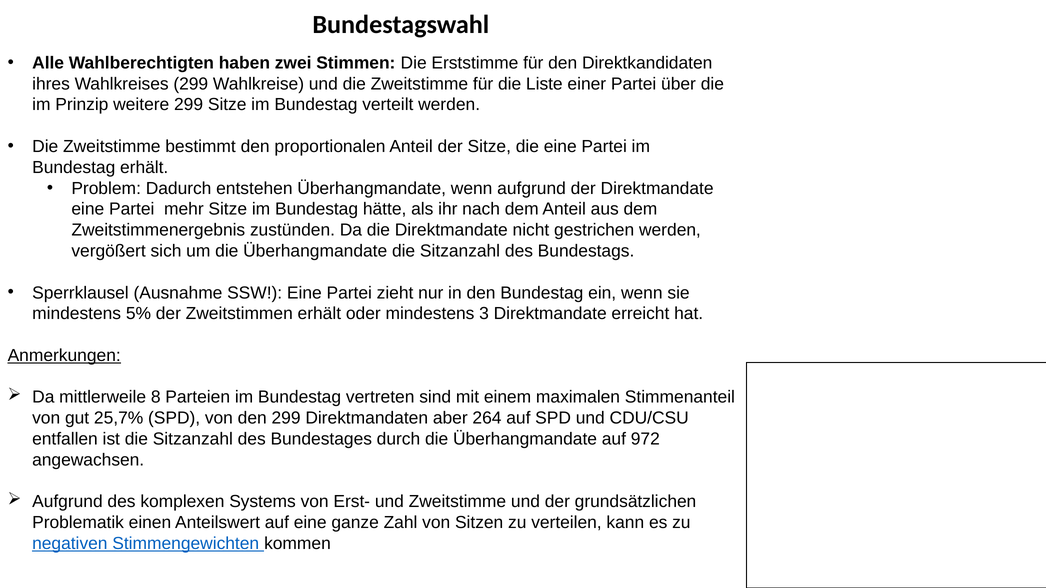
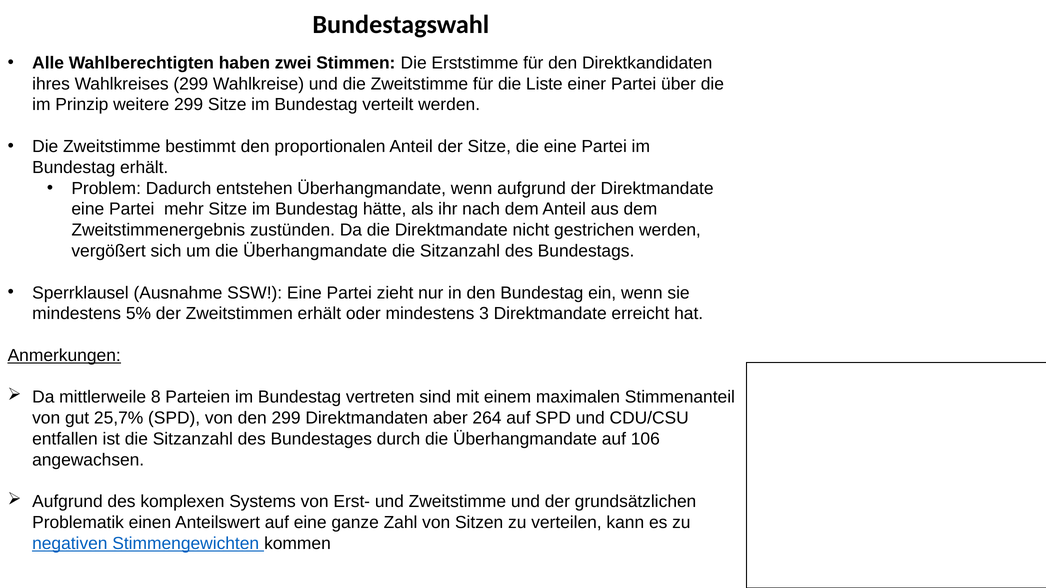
972: 972 -> 106 (645, 439)
